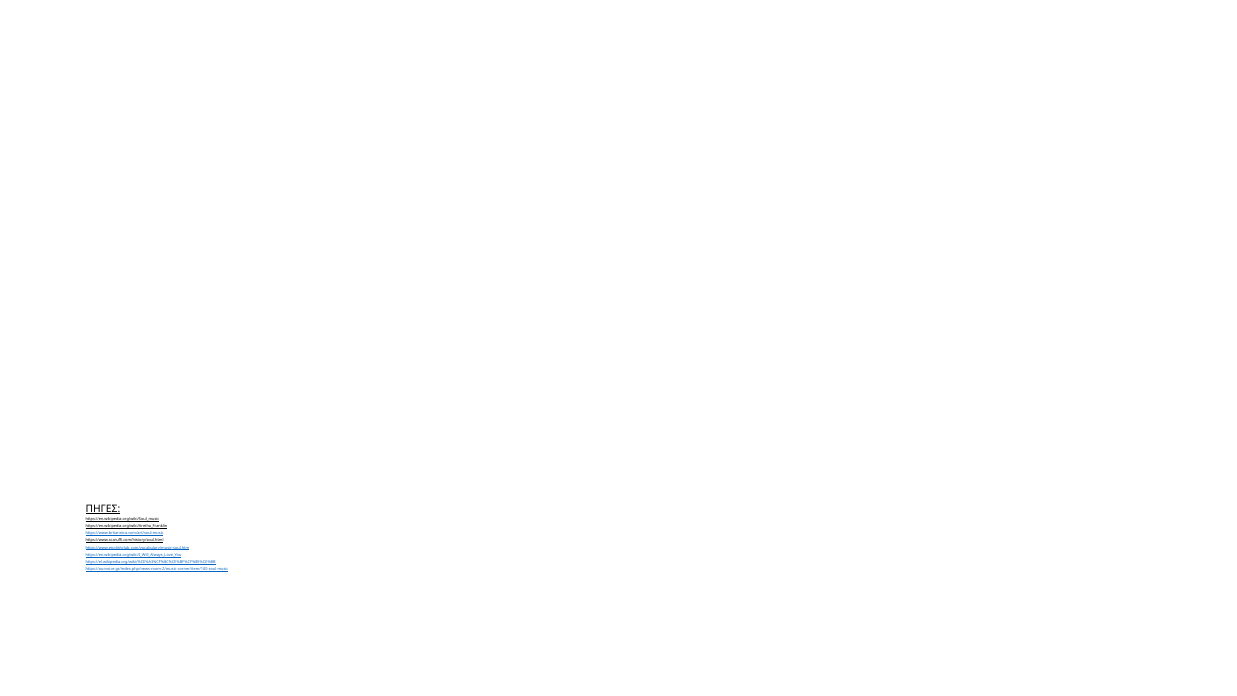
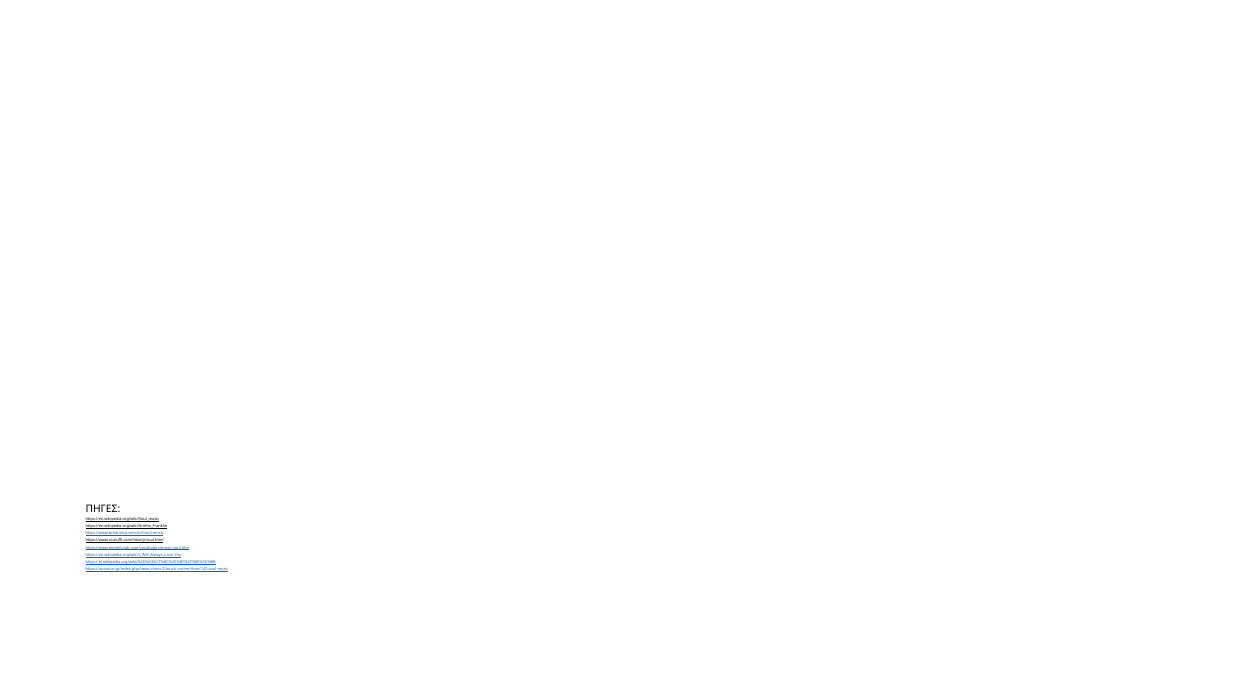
ΠΗΓΕΣ underline: present -> none (103, 509)
